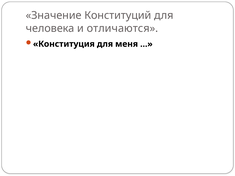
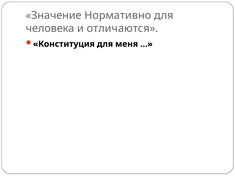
Конституций: Конституций -> Нормативно (118, 15)
